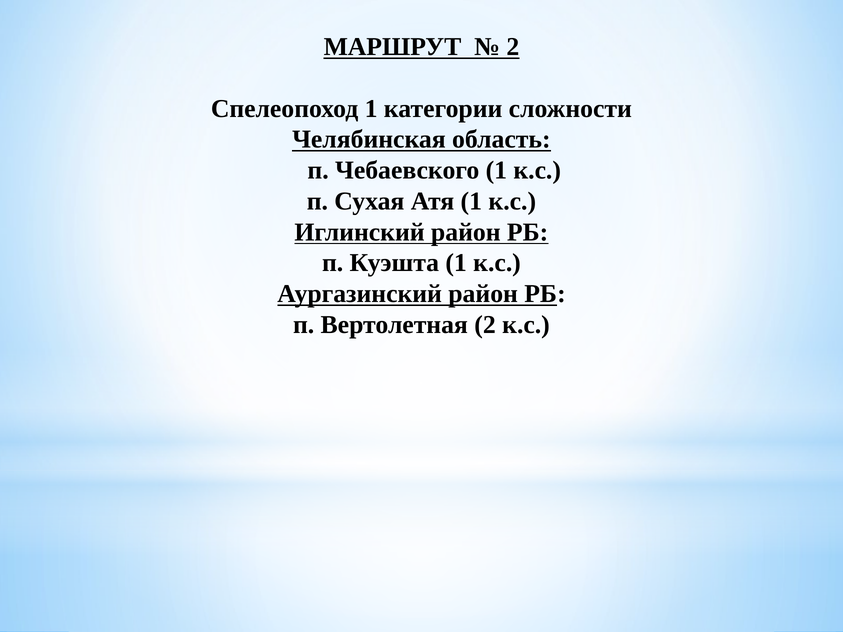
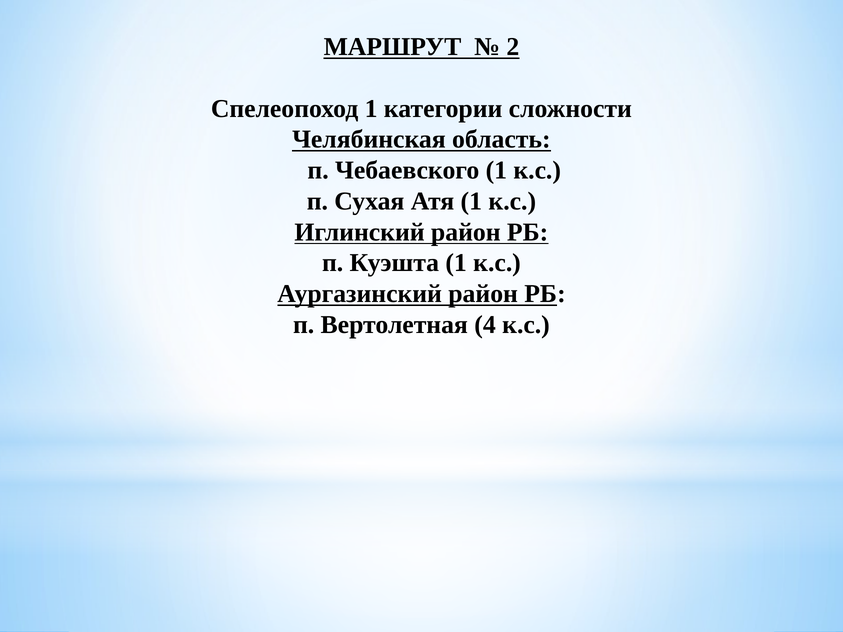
Вертолетная 2: 2 -> 4 (485, 325)
